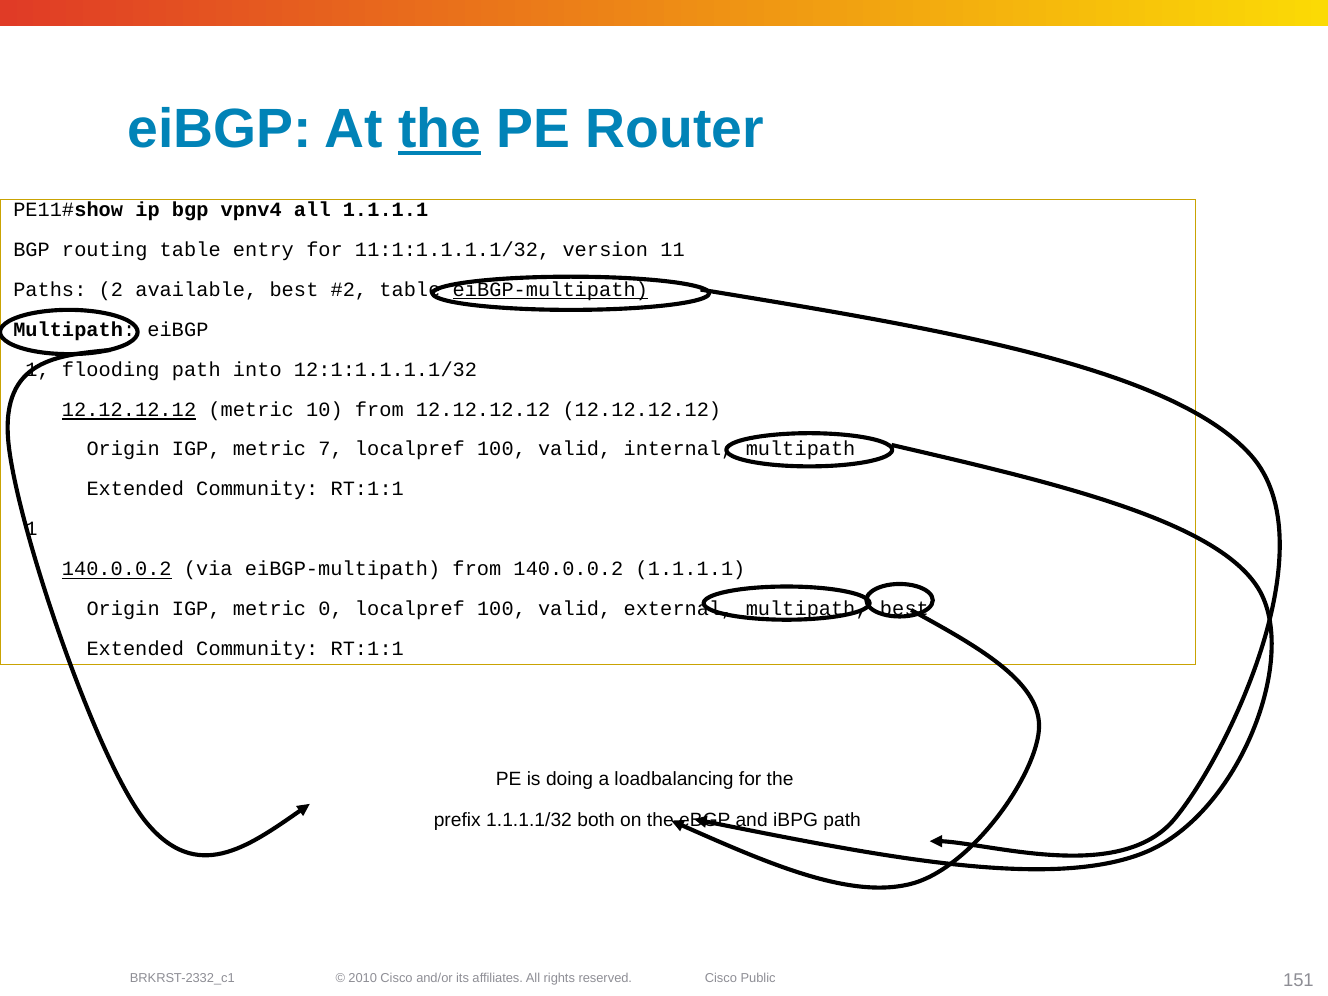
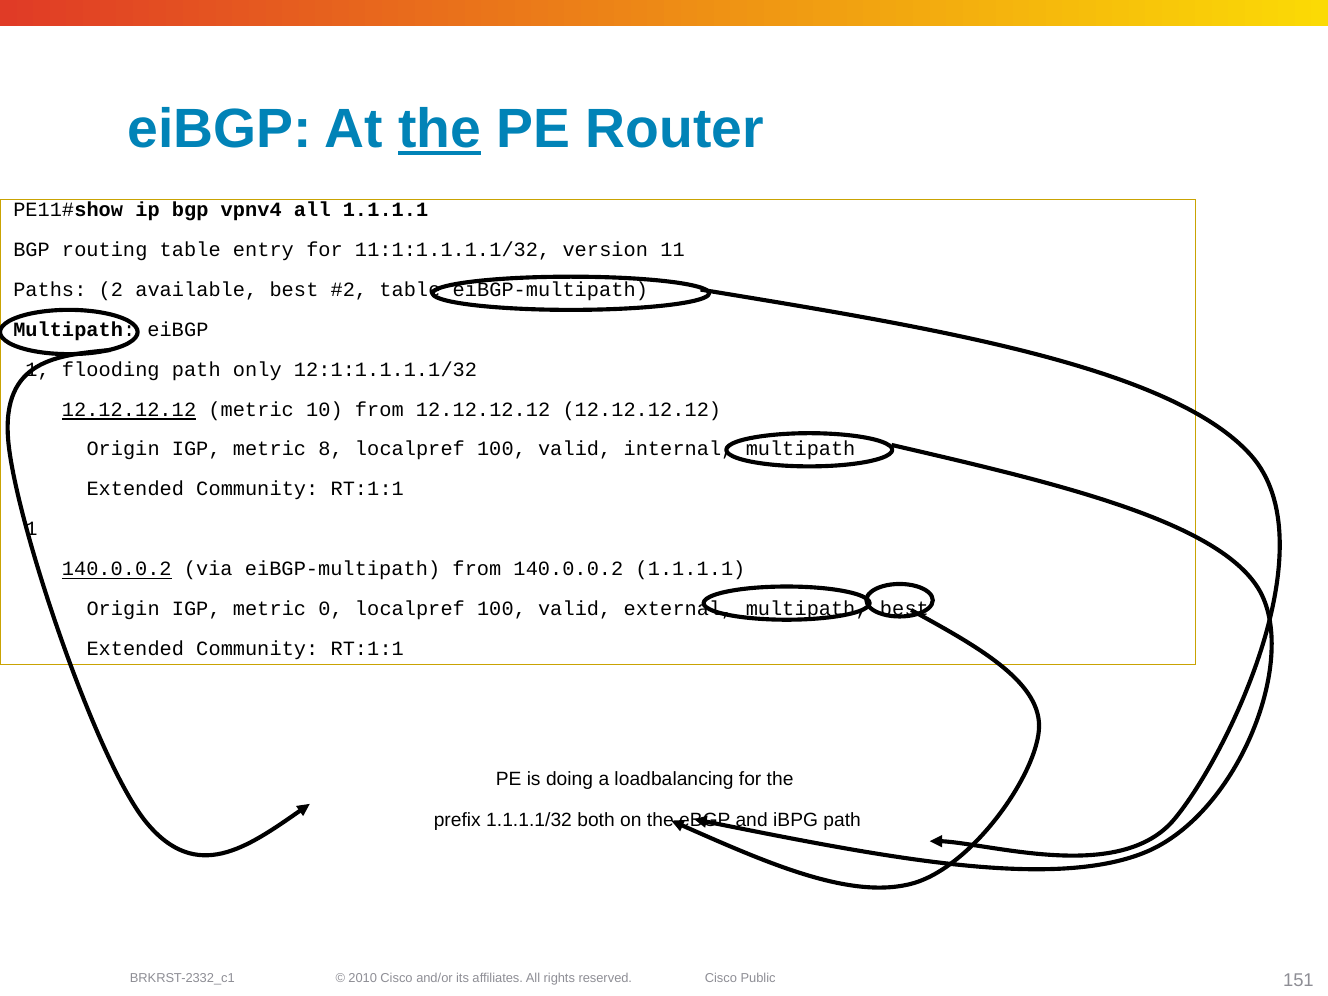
eiBGP-multipath underline: present -> none (550, 290)
into: into -> only (257, 369)
7: 7 -> 8 (331, 449)
